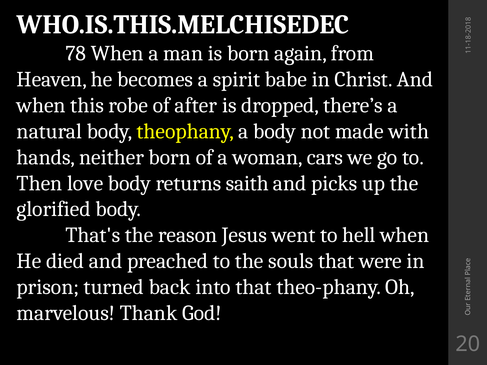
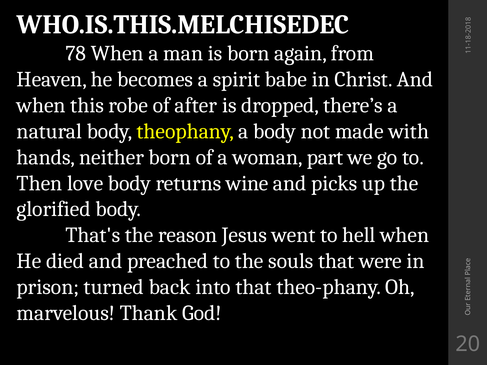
cars: cars -> part (325, 157)
saith: saith -> wine (247, 183)
